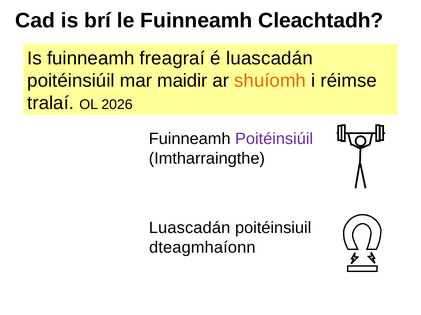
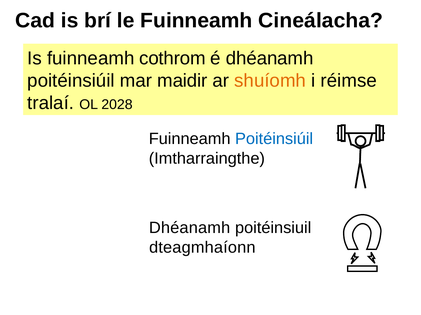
Cleachtadh: Cleachtadh -> Cineálacha (321, 20)
freagraí: freagraí -> cothrom (172, 58)
é luascadán: luascadán -> dhéanamh (270, 58)
2026: 2026 -> 2028 (117, 105)
Poitéinsiúil colour: purple -> blue (274, 139)
Luascadán: Luascadán -> Dhéanamh (190, 228)
